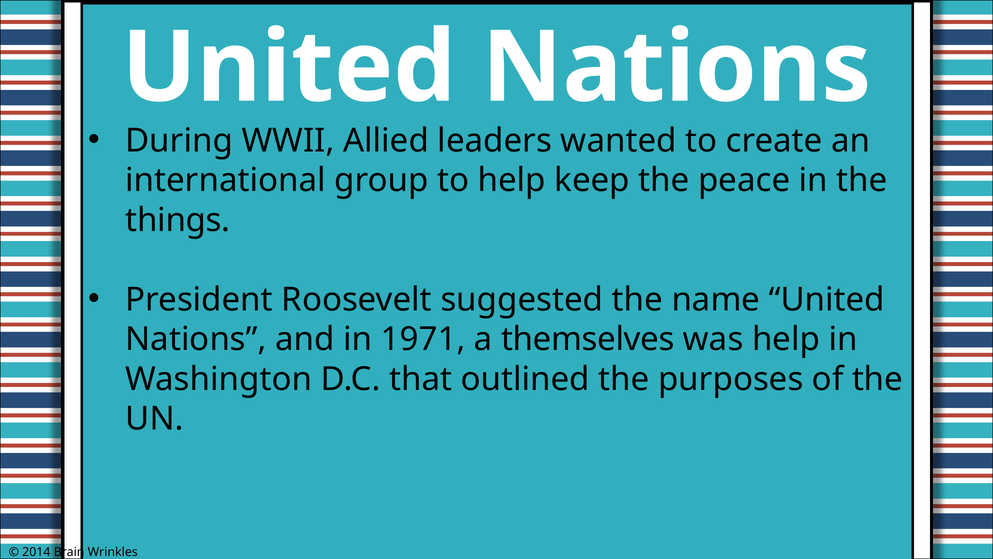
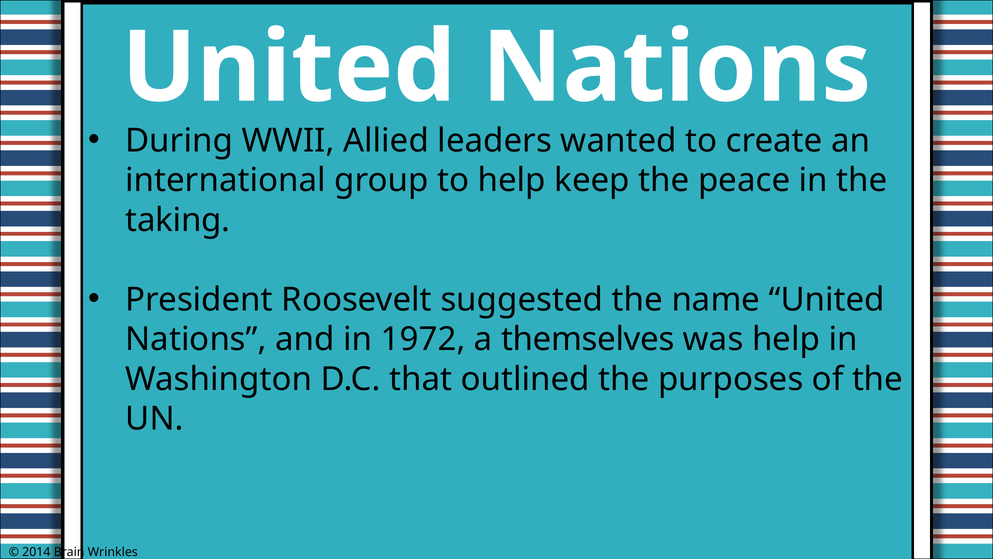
things: things -> taking (178, 220)
1971: 1971 -> 1972 (423, 339)
